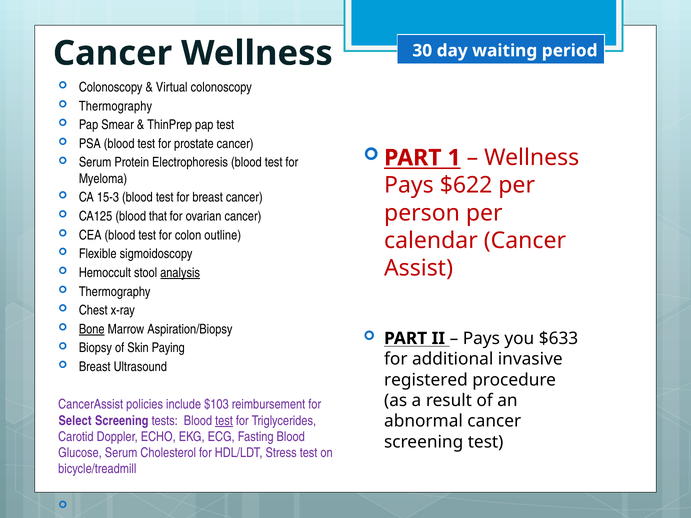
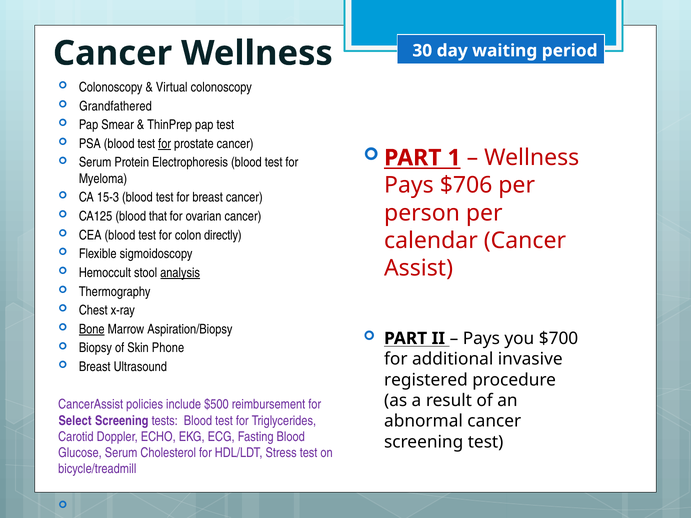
Thermography: Thermography -> Grandfathered (115, 106)
for underline: none -> present (165, 144)
$622: $622 -> $706 (466, 185)
outline: outline -> directly (223, 235)
$633: $633 -> $700 (559, 339)
Paying: Paying -> Phone (168, 348)
$103: $103 -> $500 (216, 405)
test underline: present -> none (224, 421)
